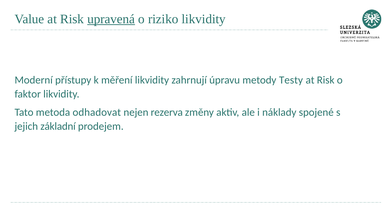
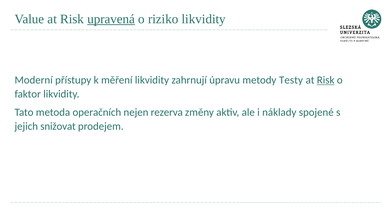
Risk underline: none -> present (326, 80)
odhadovat: odhadovat -> operačních (97, 112)
základní: základní -> snižovat (58, 126)
